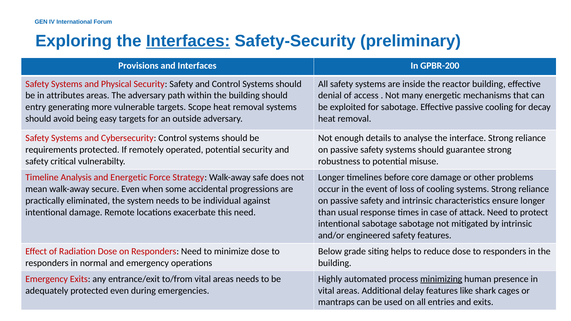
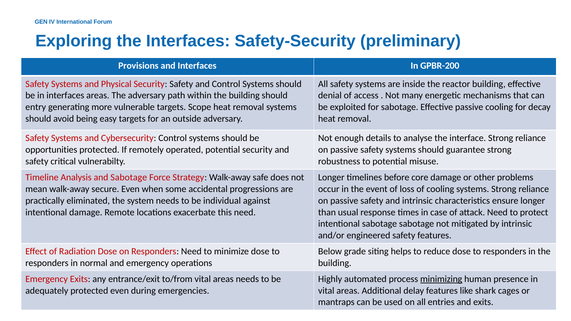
Interfaces underline: present -> none (188, 41)
in attributes: attributes -> interfaces (65, 96)
requirements: requirements -> opportunities (51, 150)
and Energetic: Energetic -> Sabotage (129, 177)
